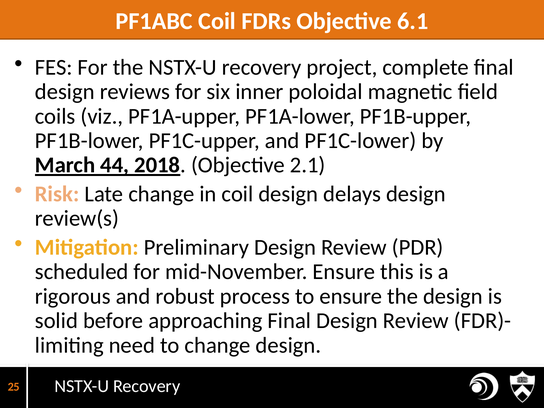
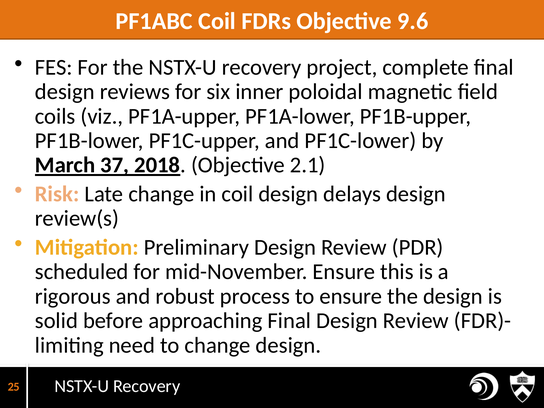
6.1: 6.1 -> 9.6 (413, 21)
44: 44 -> 37 (115, 165)
